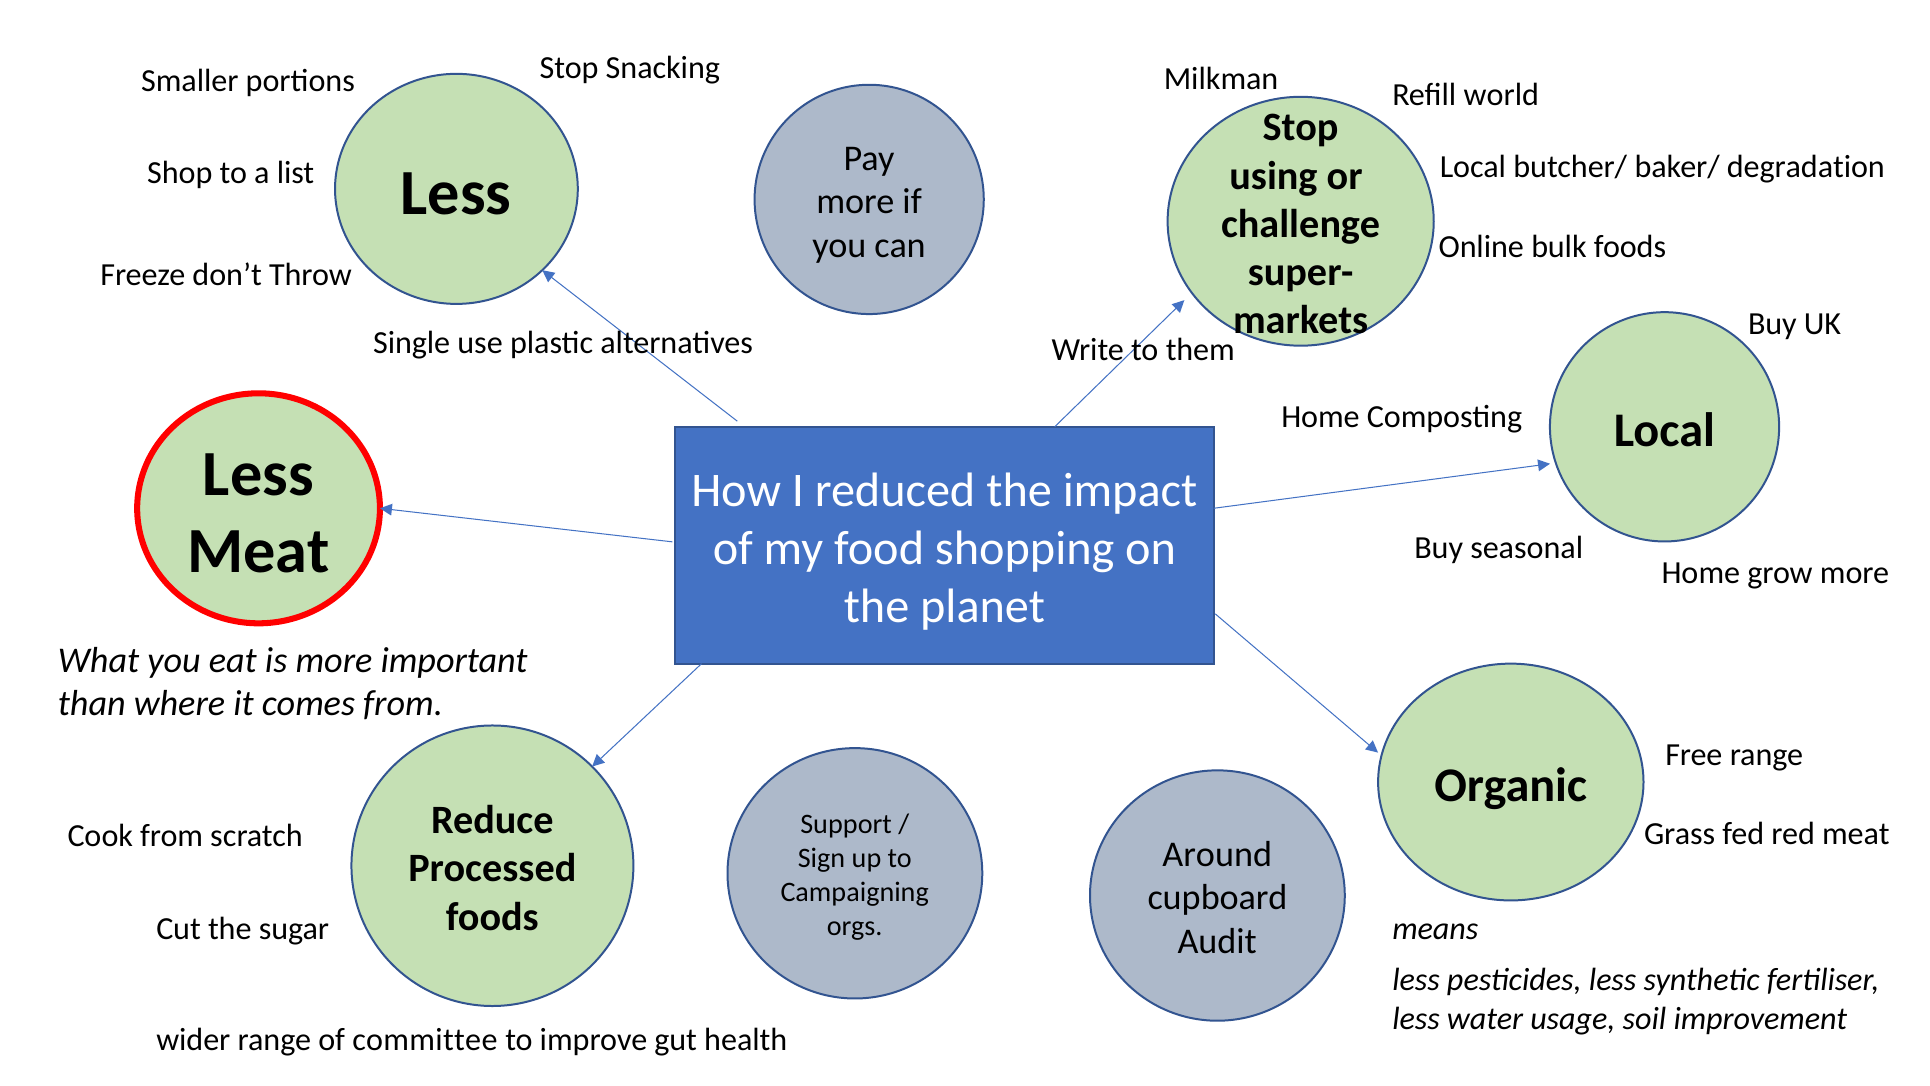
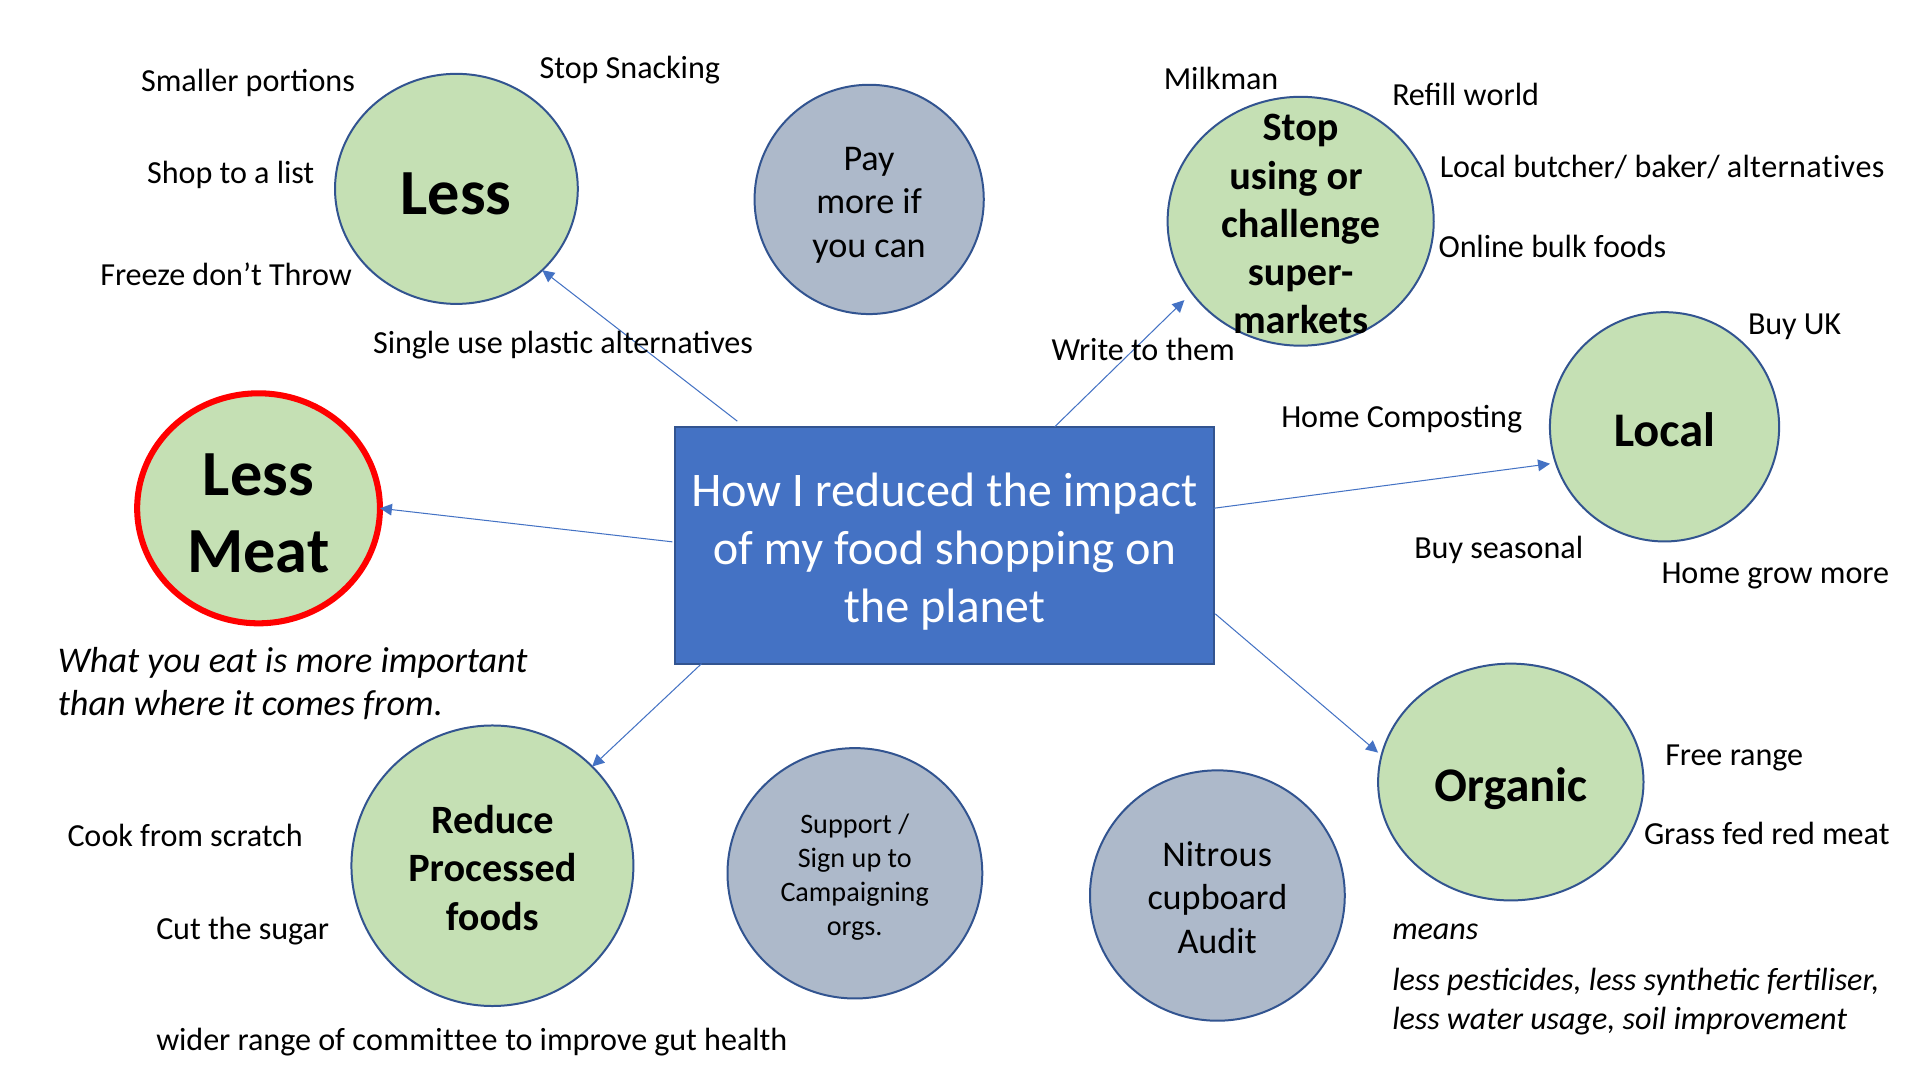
baker/ degradation: degradation -> alternatives (1806, 167)
Around: Around -> Nitrous (1217, 854)
